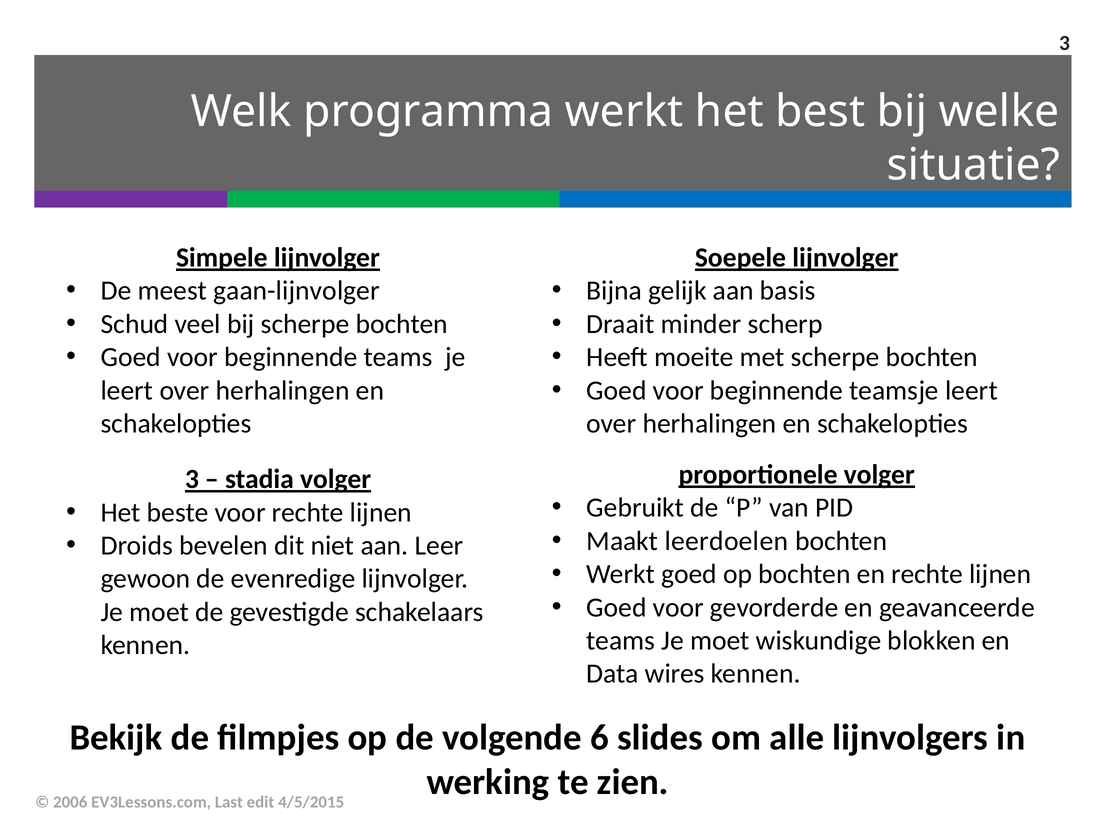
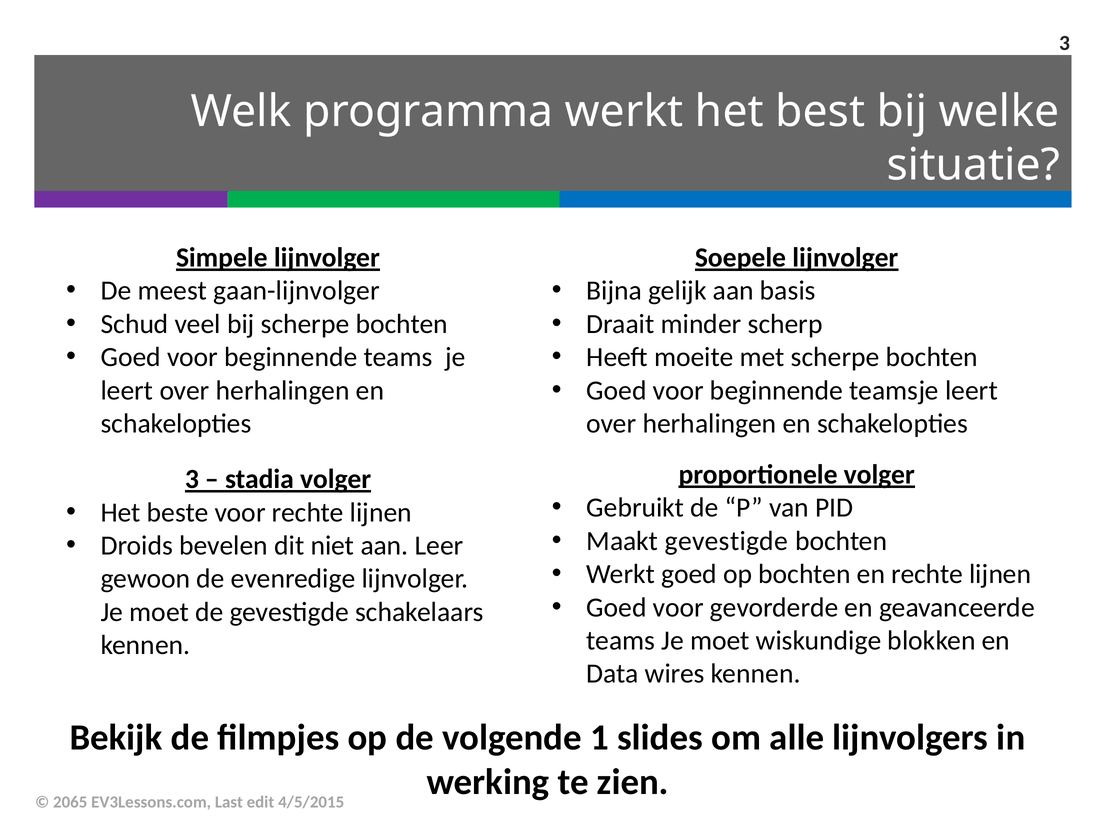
Maakt leerdoelen: leerdoelen -> gevestigde (726, 541)
6: 6 -> 1 (599, 737)
2006: 2006 -> 2065 (70, 802)
